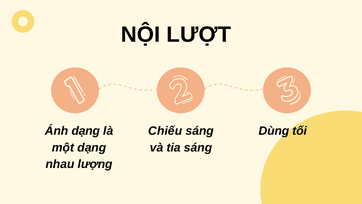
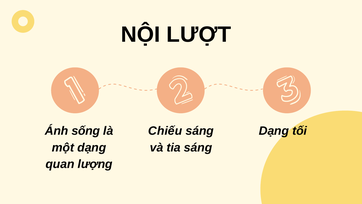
Ánh dạng: dạng -> sống (86, 131)
Dùng: Dùng -> Dạng (274, 131)
nhau: nhau -> quan (60, 164)
